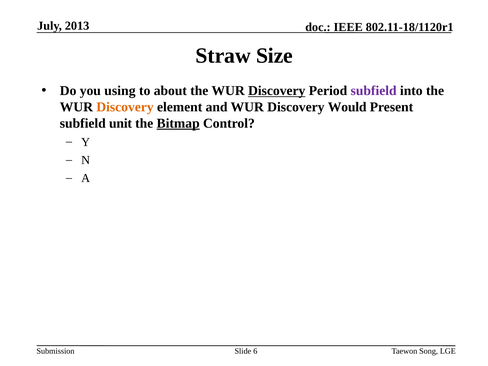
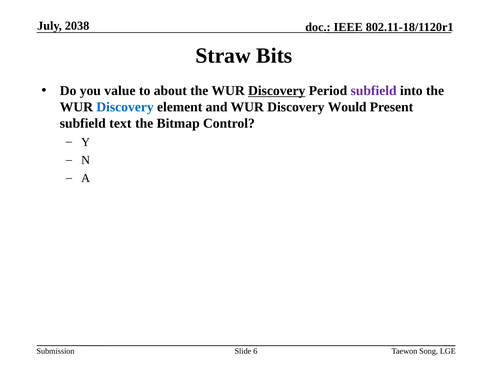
2013: 2013 -> 2038 (77, 26)
Size: Size -> Bits (274, 56)
using: using -> value (120, 91)
Discovery colour: orange -> blue (125, 107)
unit: unit -> text (120, 123)
Bitmap underline: present -> none (178, 123)
